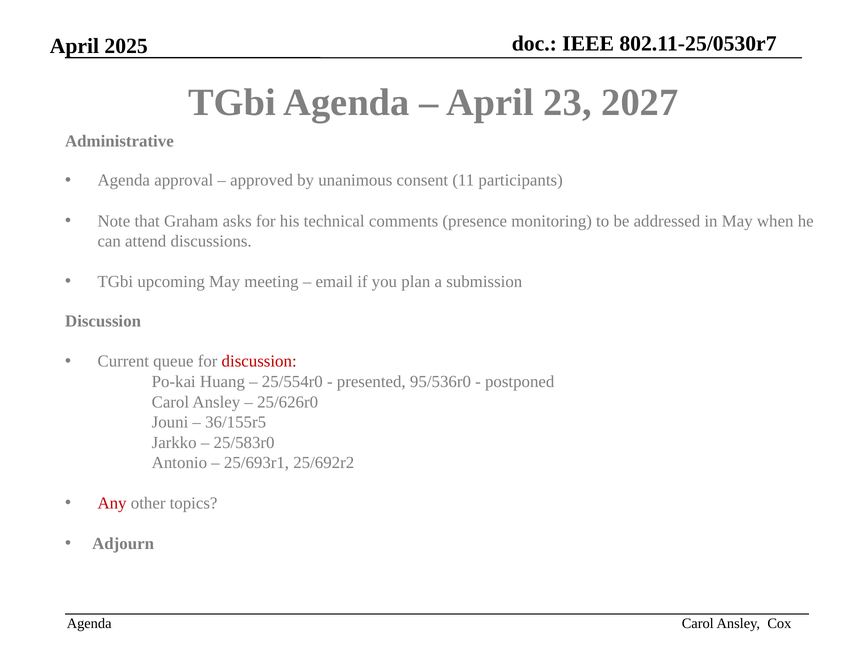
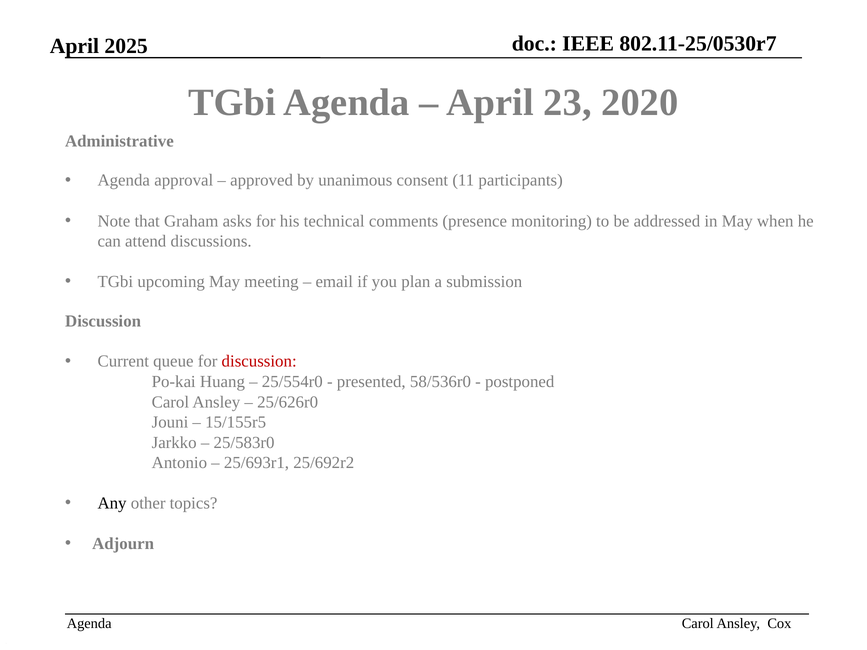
2027: 2027 -> 2020 (640, 102)
95/536r0: 95/536r0 -> 58/536r0 (440, 382)
36/155r5: 36/155r5 -> 15/155r5 (236, 422)
Any colour: red -> black (112, 503)
